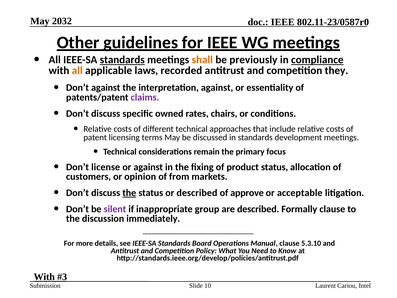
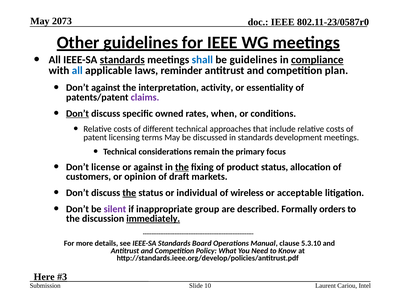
2032: 2032 -> 2073 (62, 21)
shall colour: orange -> blue (202, 60)
be previously: previously -> guidelines (253, 60)
all colour: orange -> blue (77, 70)
recorded: recorded -> reminder (181, 70)
they: they -> plan (336, 70)
interpretation against: against -> activity (217, 88)
Don’t underline: none -> present (77, 113)
chairs: chairs -> when (224, 113)
the underline: none -> present (182, 167)
from: from -> draft (179, 176)
or described: described -> individual (197, 193)
approve: approve -> wireless (247, 193)
Formally clause: clause -> orders (332, 209)
immediately underline: none -> present (153, 218)
With: With -> Here (44, 277)
